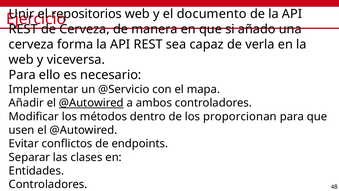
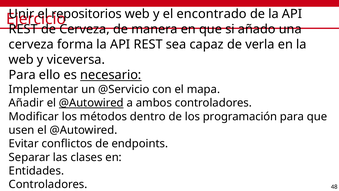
documento: documento -> encontrado (212, 14)
necesario underline: none -> present (111, 75)
proporcionan: proporcionan -> programación (240, 116)
